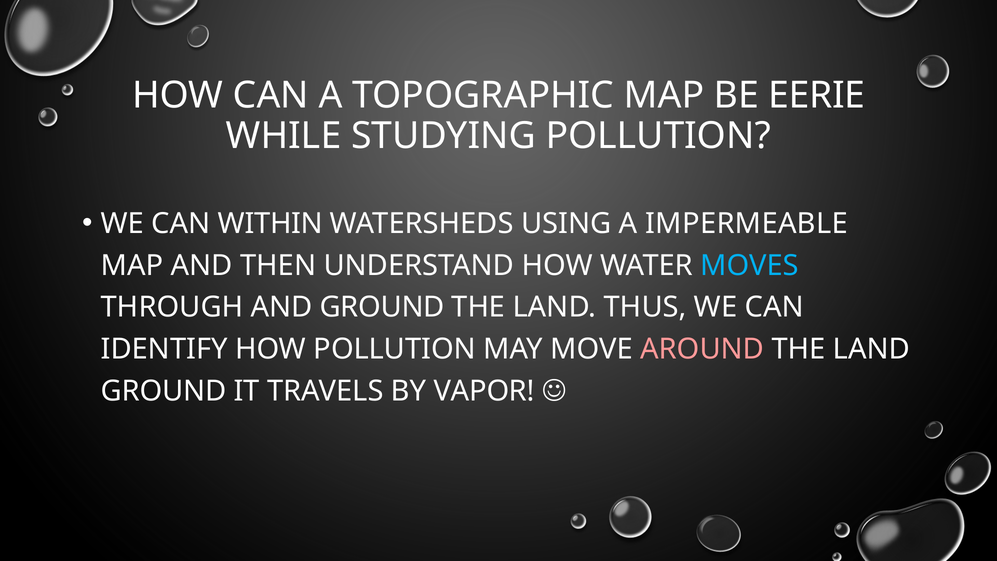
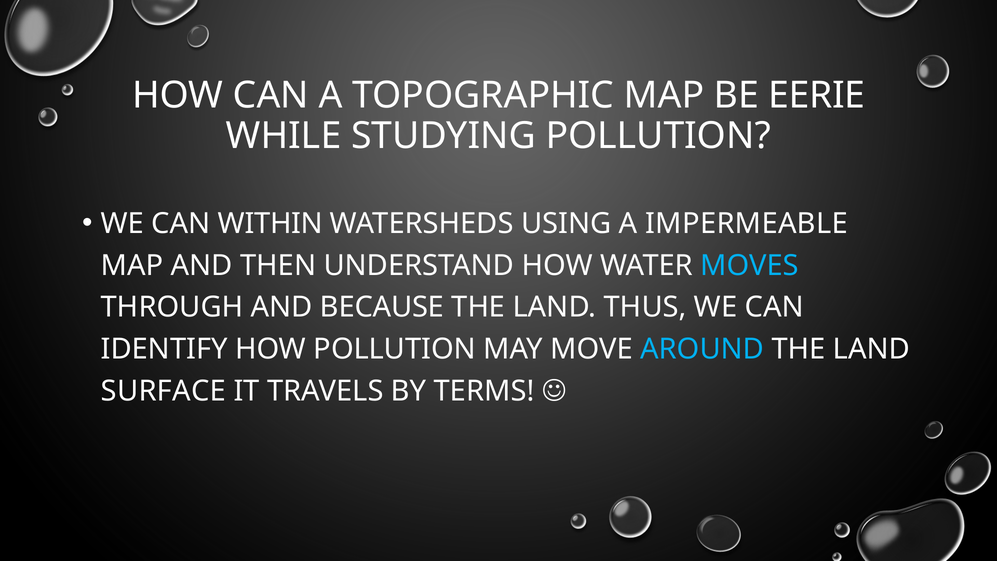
AND GROUND: GROUND -> BECAUSE (382, 307)
AROUND colour: pink -> light blue (702, 349)
GROUND: GROUND -> SURFACE (163, 391)
VAPOR: VAPOR -> TERMS (484, 391)
